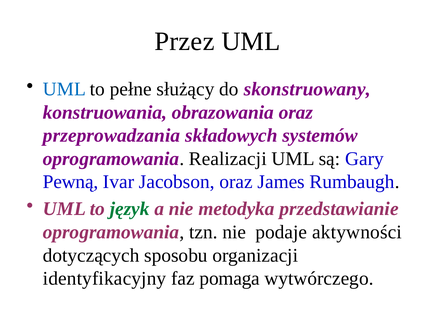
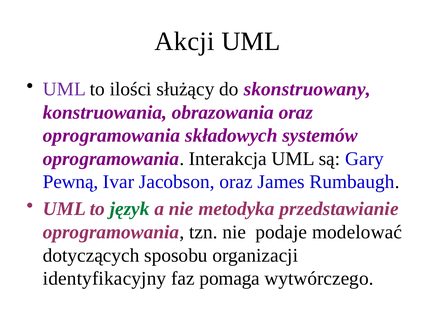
Przez: Przez -> Akcji (184, 41)
UML colour: blue -> purple (64, 89)
pełne: pełne -> ilości (131, 89)
przeprowadzania: przeprowadzania -> oprogramowania (112, 136)
Realizacji: Realizacji -> Interakcja (228, 159)
aktywności: aktywności -> modelować (357, 232)
